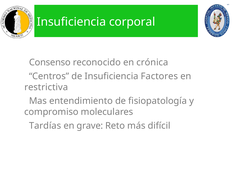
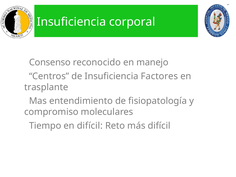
crónica: crónica -> manejo (152, 62)
restrictiva: restrictiva -> trasplante (46, 87)
Tardías: Tardías -> Tiempo (45, 126)
en grave: grave -> difícil (90, 126)
